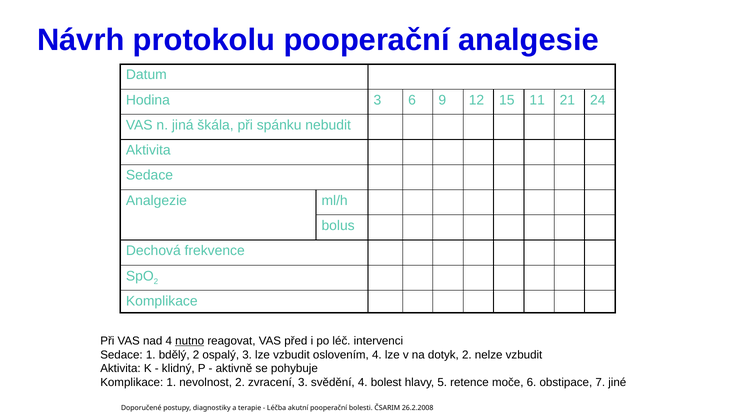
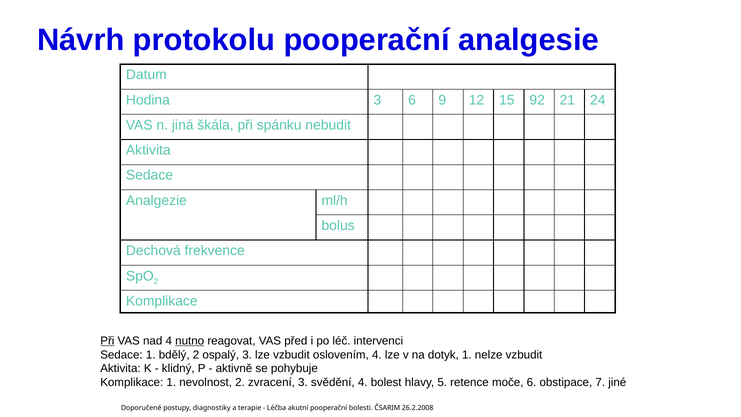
11: 11 -> 92 (537, 100)
Při underline: none -> present (107, 341)
dotyk 2: 2 -> 1 (467, 355)
